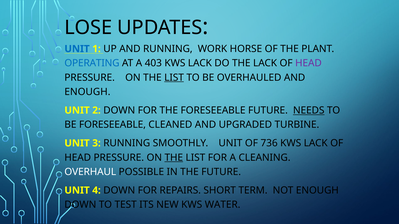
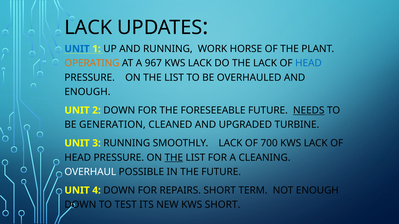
LOSE: LOSE -> LACK (88, 28)
OPERATING colour: blue -> orange (92, 63)
403: 403 -> 967 (153, 63)
HEAD colour: purple -> blue (308, 63)
LIST underline: present -> none (174, 78)
BE FORESEEABLE: FORESEEABLE -> GENERATION (112, 125)
SMOOTHLY UNIT: UNIT -> LACK (230, 143)
736: 736 -> 700 (269, 143)
KWS WATER: WATER -> SHORT (223, 205)
